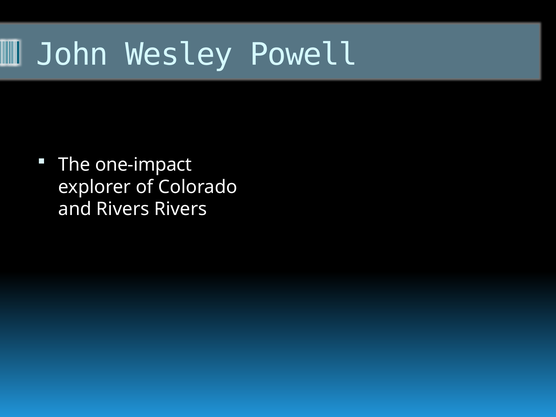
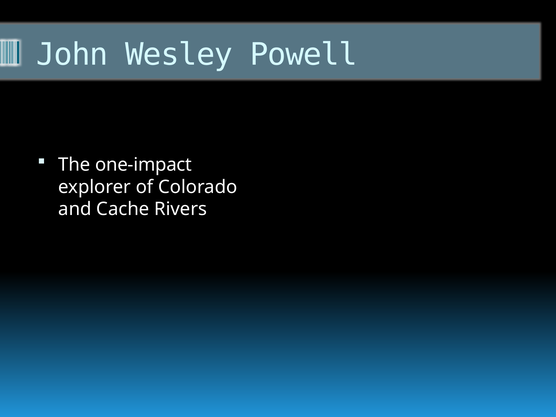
and Rivers: Rivers -> Cache (123, 209)
